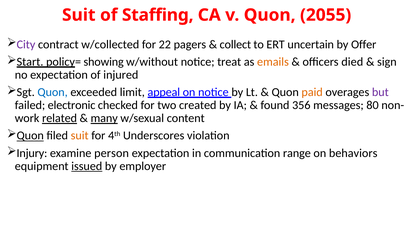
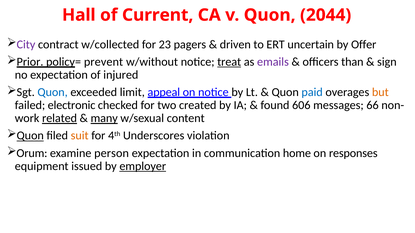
Suit: Suit -> Hall (79, 15)
Staffing: Staffing -> Current (158, 15)
2055: 2055 -> 2044 (326, 15)
22: 22 -> 23 (165, 45)
collect: collect -> driven (235, 45)
Start: Start -> Prior (30, 62)
showing: showing -> prevent (104, 62)
treat underline: none -> present (229, 62)
emails colour: orange -> purple (273, 62)
died: died -> than (352, 62)
paid colour: orange -> blue (312, 92)
but colour: purple -> orange (380, 92)
356: 356 -> 606 (301, 105)
80: 80 -> 66 (373, 105)
Injury: Injury -> Orum (32, 153)
range: range -> home (297, 153)
behaviors: behaviors -> responses (353, 153)
issued underline: present -> none (87, 166)
employer underline: none -> present (143, 166)
